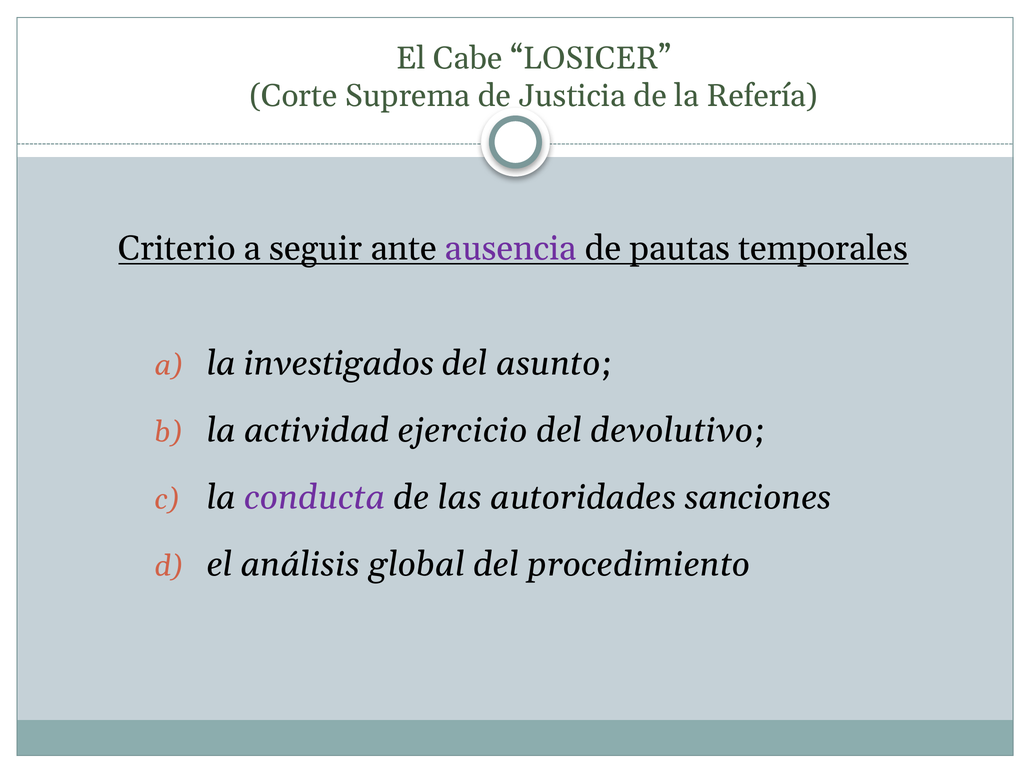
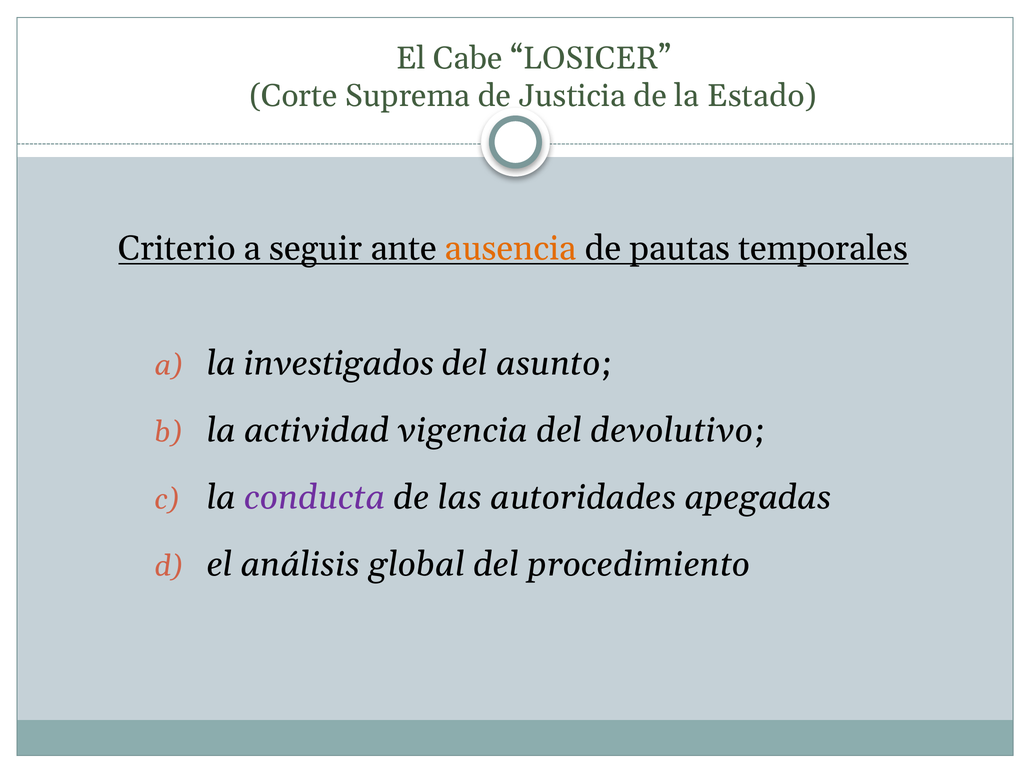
Refería: Refería -> Estado (762, 96)
ausencia colour: purple -> orange (511, 248)
ejercicio: ejercicio -> vigencia (463, 431)
sanciones: sanciones -> apegadas (758, 498)
